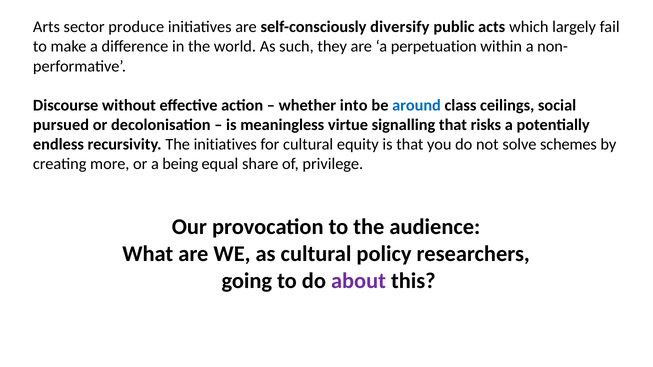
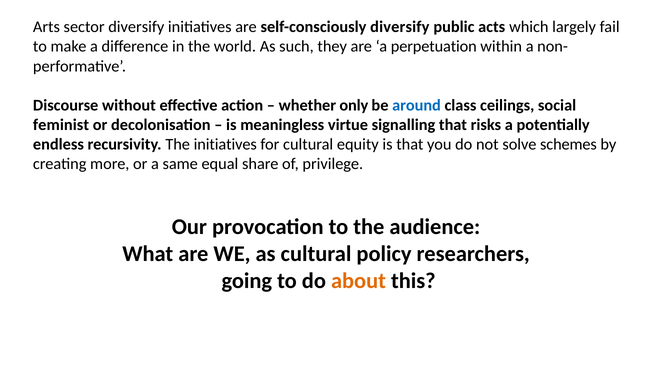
sector produce: produce -> diversify (136, 27)
into: into -> only (354, 105)
pursued: pursued -> feminist (61, 125)
being: being -> same (180, 164)
about colour: purple -> orange (358, 281)
